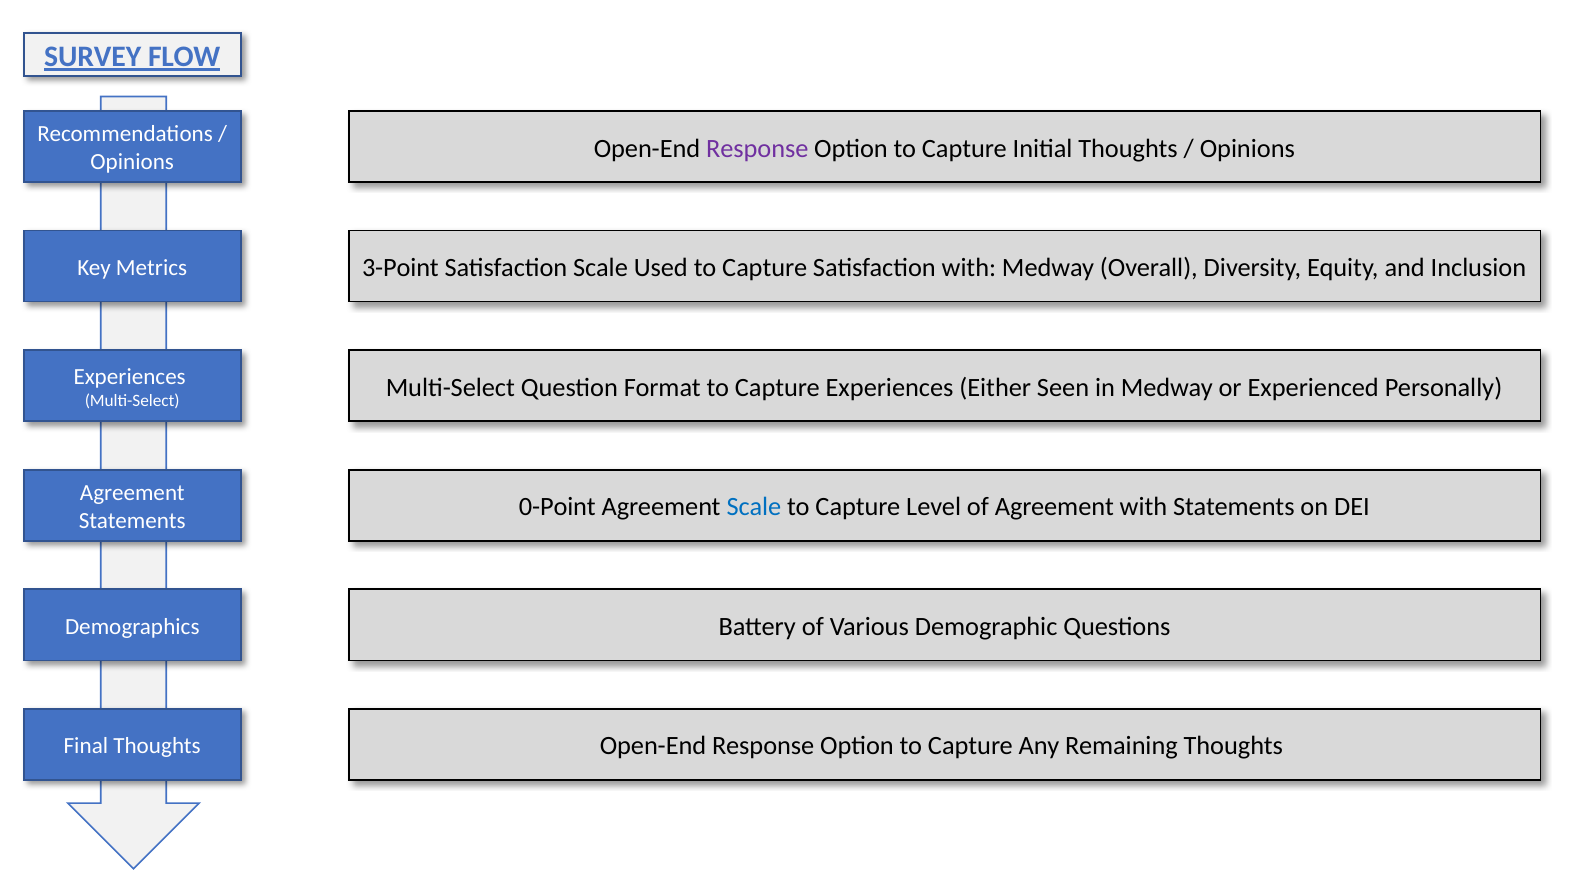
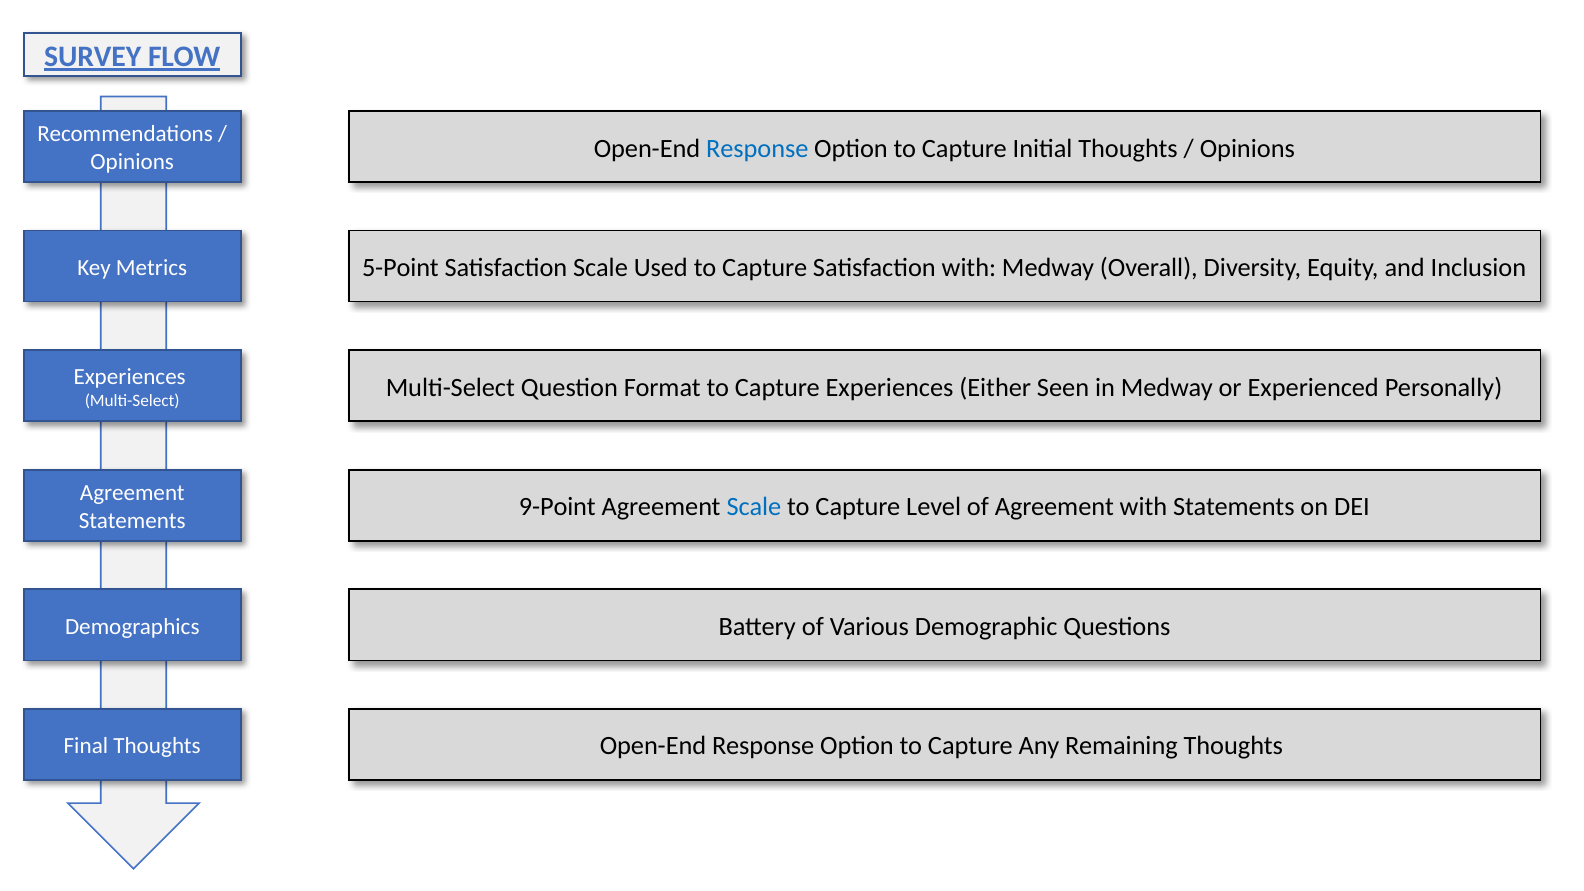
Response colour: purple -> blue (757, 148)
3-Point: 3-Point -> 5-Point (400, 268)
0-Point: 0-Point -> 9-Point (557, 507)
